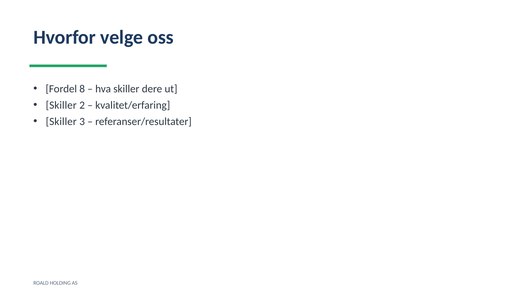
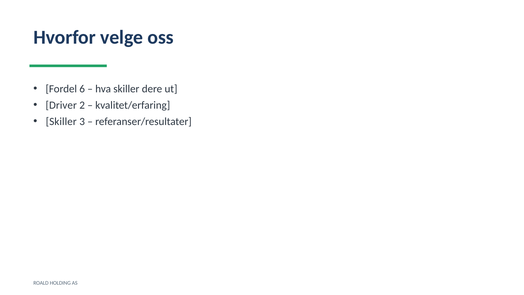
8: 8 -> 6 (82, 89)
Skiller: Skiller -> Driver (61, 105)
